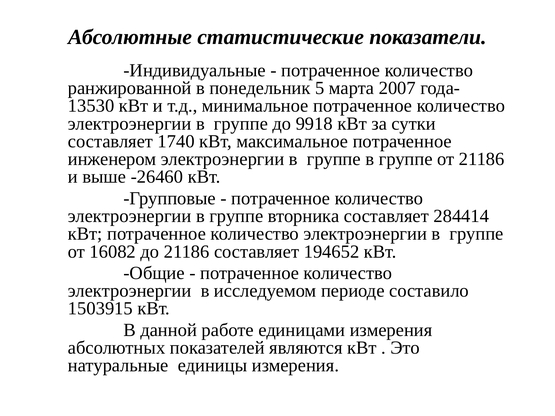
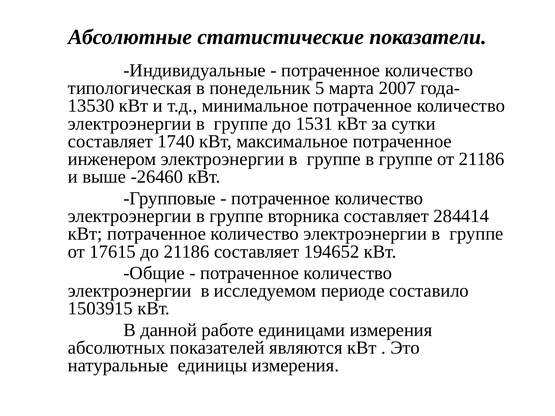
ранжированной: ранжированной -> типологическая (130, 88)
9918: 9918 -> 1531 (314, 124)
16082: 16082 -> 17615 (113, 252)
